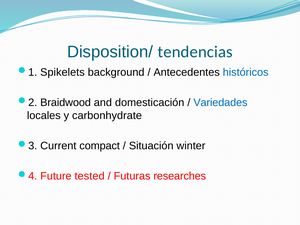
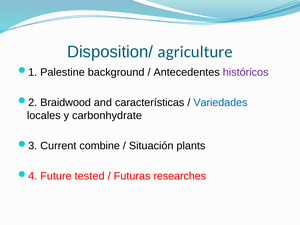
tendencias: tendencias -> agriculture (195, 52)
Spikelets: Spikelets -> Palestine (63, 72)
históricos colour: blue -> purple (246, 72)
domesticación: domesticación -> características (150, 103)
compact: compact -> combine (100, 146)
winter: winter -> plants (191, 146)
